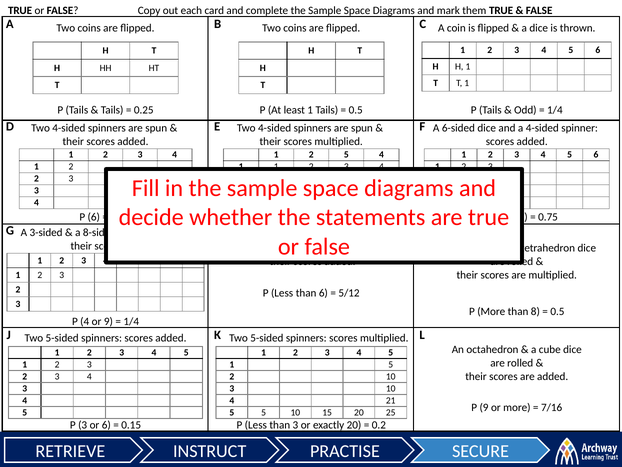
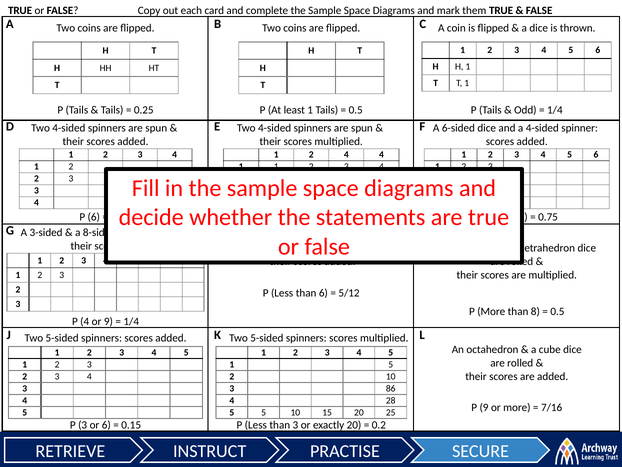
2 5: 5 -> 4 (346, 155)
3 10: 10 -> 86 (391, 388)
21: 21 -> 28 (391, 400)
